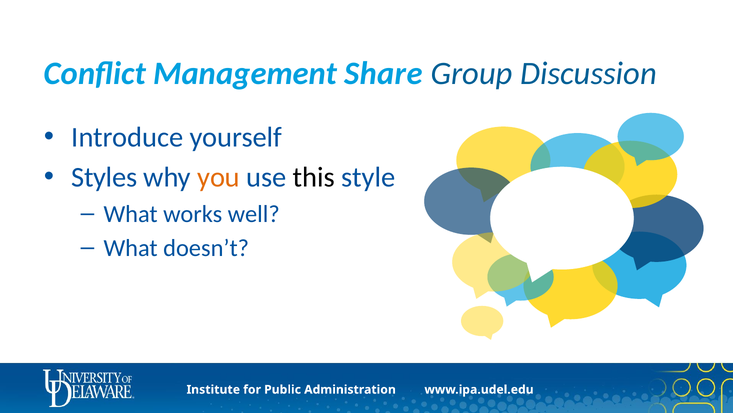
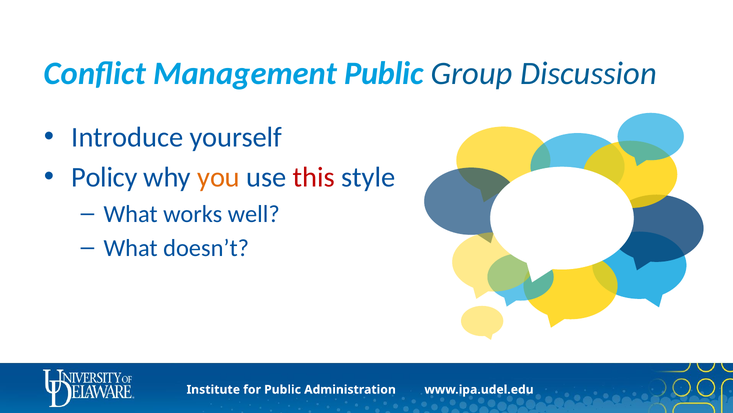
Management Share: Share -> Public (384, 73)
Styles: Styles -> Policy (104, 177)
this colour: black -> red (314, 177)
